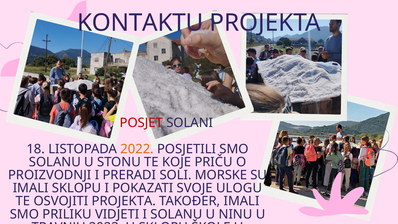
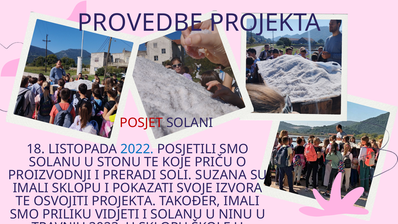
KONTAKTU: KONTAKTU -> PROVEDBE (140, 23)
2022 colour: orange -> blue (137, 149)
MORSKE: MORSKE -> SUZANA (221, 175)
ULOGU: ULOGU -> IZVORA (239, 188)
